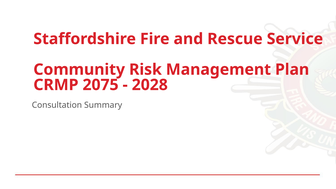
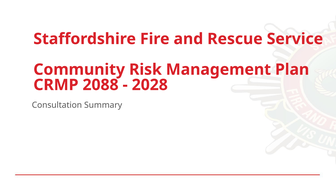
2075: 2075 -> 2088 (101, 85)
